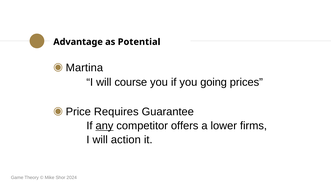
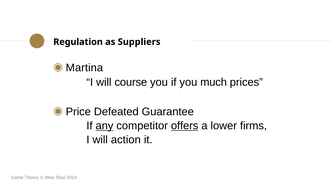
Advantage: Advantage -> Regulation (78, 42)
Potential: Potential -> Suppliers (139, 42)
going: going -> much (214, 82)
Requires: Requires -> Defeated (116, 112)
offers underline: none -> present (185, 126)
